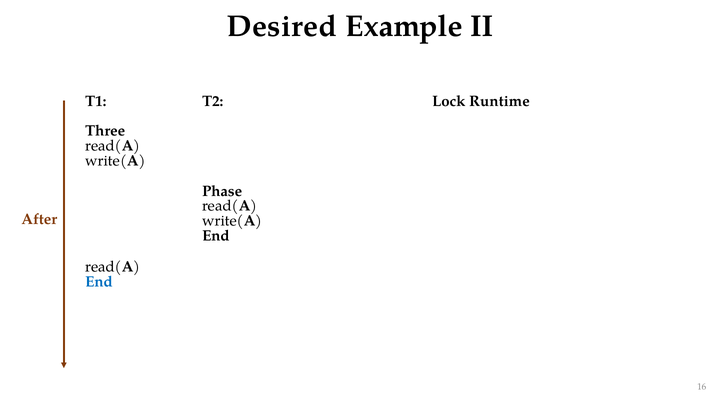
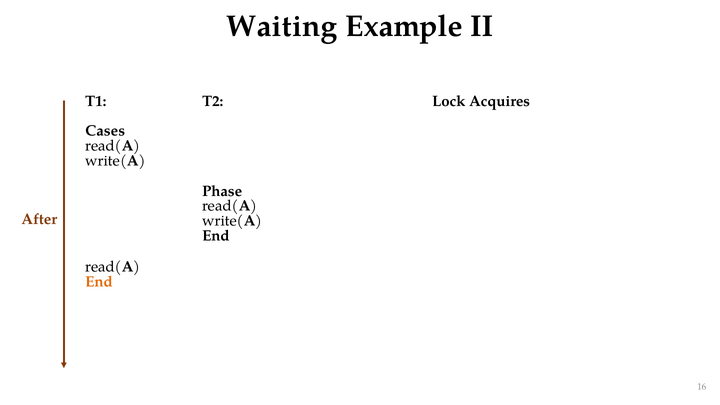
Desired: Desired -> Waiting (282, 27)
Runtime: Runtime -> Acquires (500, 101)
Three: Three -> Cases (105, 131)
End colour: blue -> orange (99, 282)
